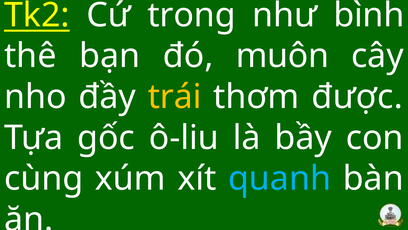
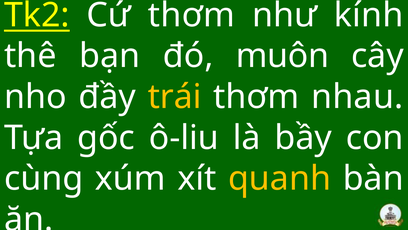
Cứ trong: trong -> thơm (191, 15)
bình: bình -> kính (369, 15)
được: được -> nhau (357, 97)
quanh colour: light blue -> yellow (280, 178)
